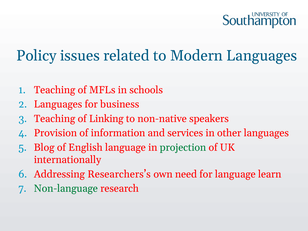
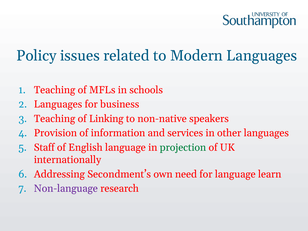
Blog: Blog -> Staff (44, 147)
Researchers’s: Researchers’s -> Secondment’s (119, 174)
Non-language colour: green -> purple (66, 189)
